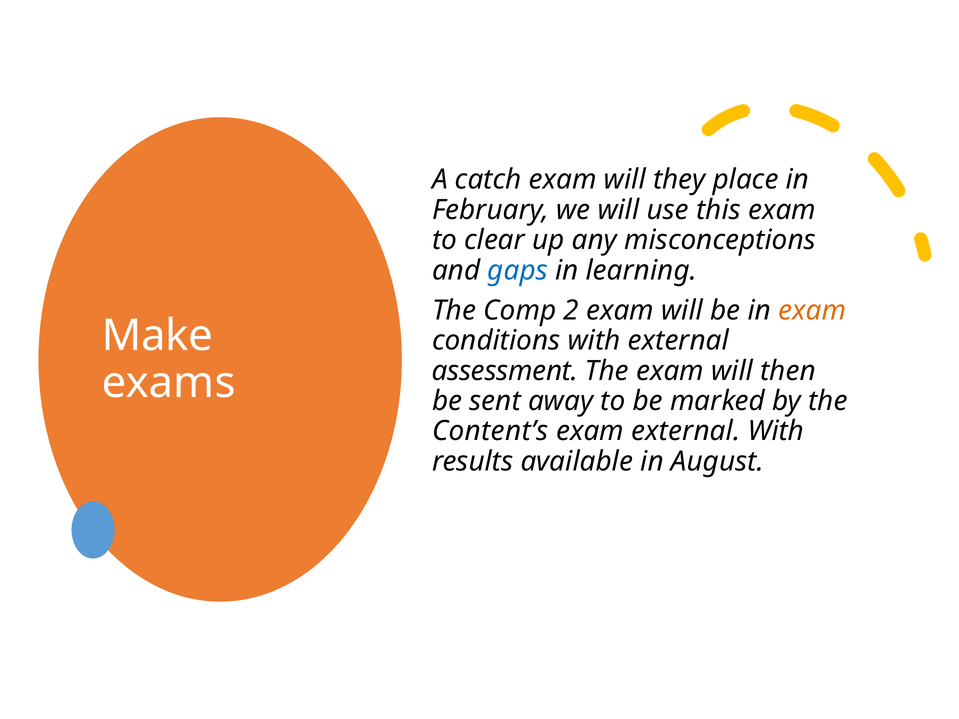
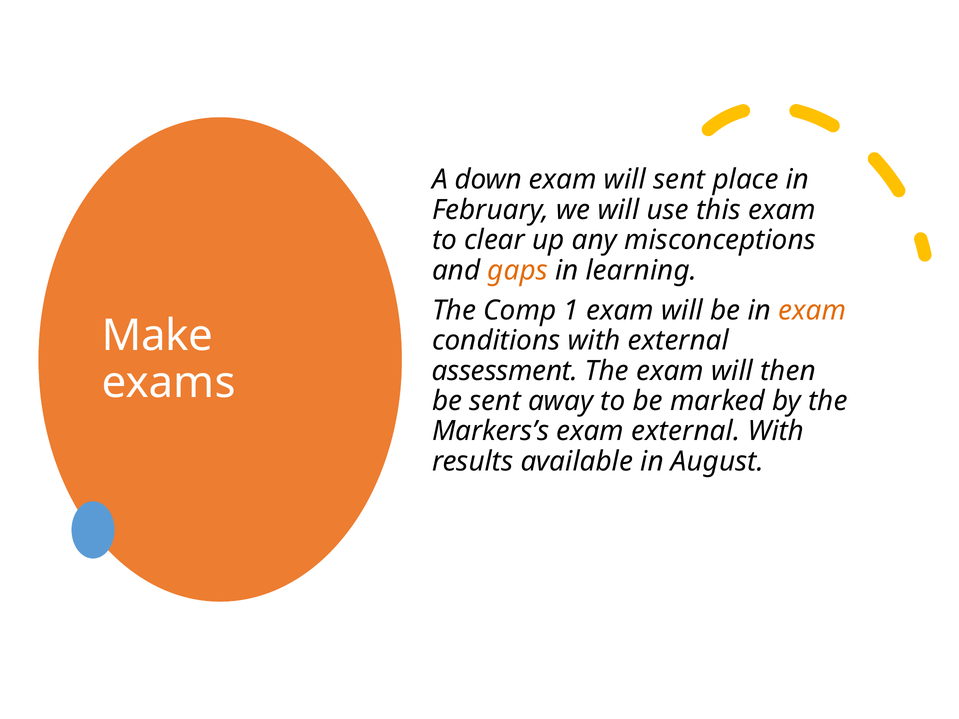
catch: catch -> down (488, 180)
will they: they -> sent (679, 180)
gaps colour: blue -> orange (518, 270)
2: 2 -> 1 (571, 311)
Content’s: Content’s -> Markers’s (491, 431)
